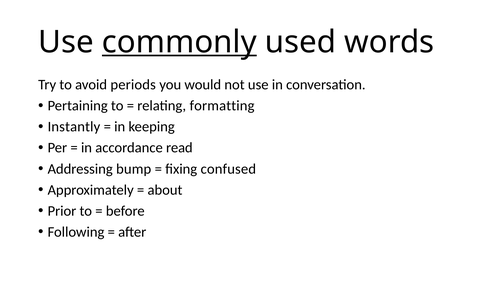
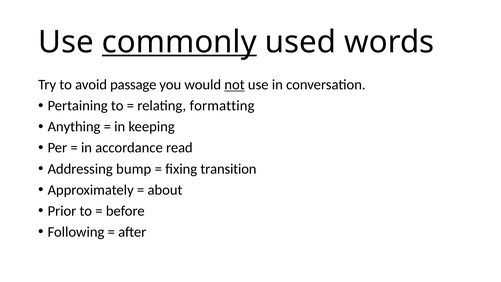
periods: periods -> passage (133, 85)
not underline: none -> present (235, 85)
Instantly: Instantly -> Anything (74, 127)
confused: confused -> transition (228, 169)
